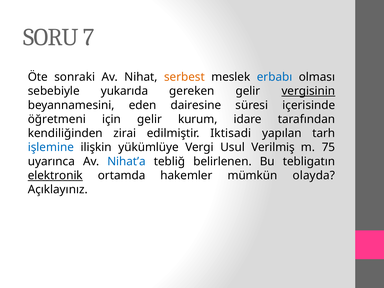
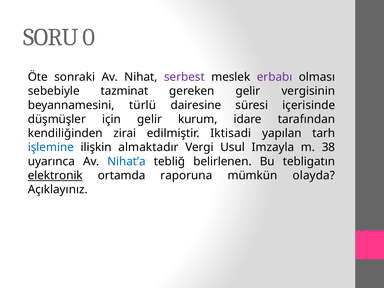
7: 7 -> 0 (89, 37)
serbest colour: orange -> purple (184, 77)
erbabı colour: blue -> purple (275, 77)
yukarıda: yukarıda -> tazminat (125, 91)
vergisinin underline: present -> none (308, 91)
eden: eden -> türlü (143, 105)
öğretmeni: öğretmeni -> düşmüşler (57, 119)
yükümlüye: yükümlüye -> almaktadır (149, 147)
Verilmiş: Verilmiş -> Imzayla (273, 147)
75: 75 -> 38 (328, 147)
hakemler: hakemler -> raporuna (186, 176)
